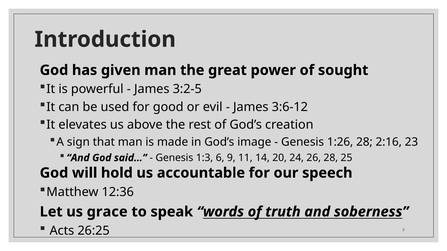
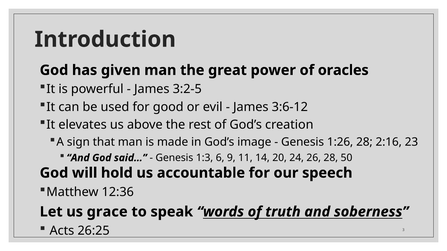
sought: sought -> oracles (343, 70)
25: 25 -> 50 (347, 158)
